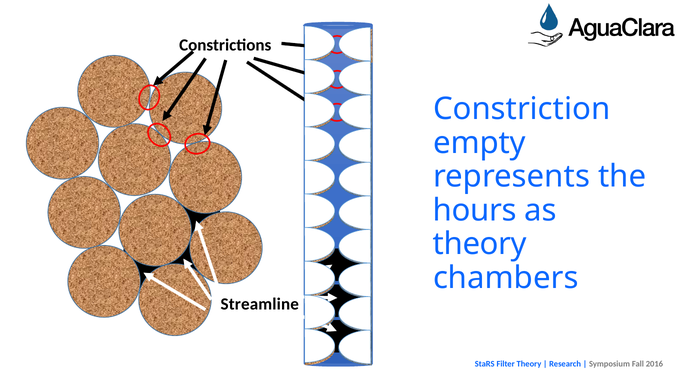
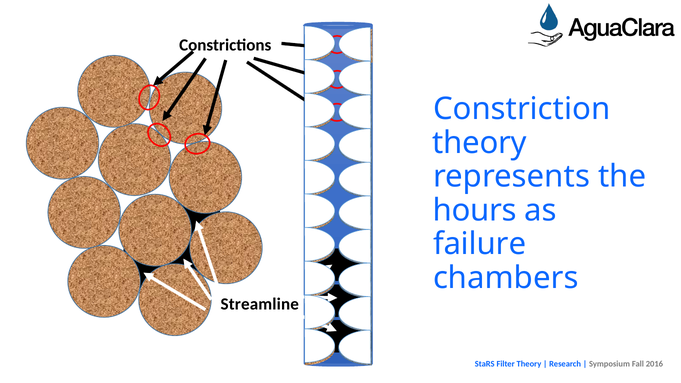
empty: empty -> theory (480, 143)
theory: theory -> failure (480, 244)
